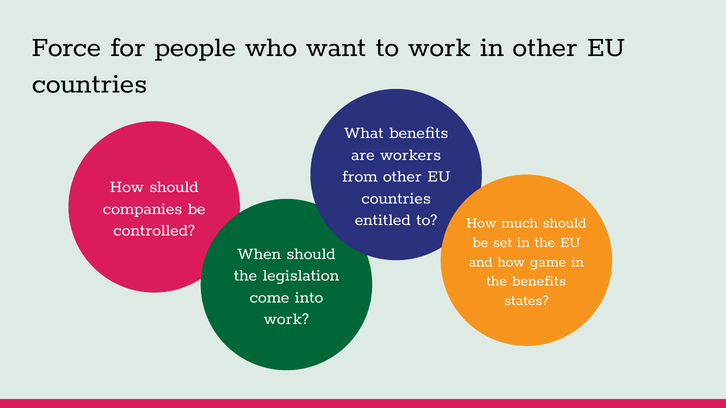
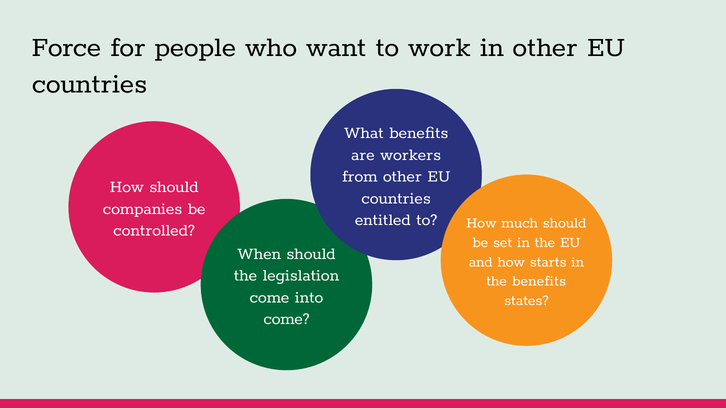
game: game -> starts (548, 262)
work: work -> come (287, 319)
